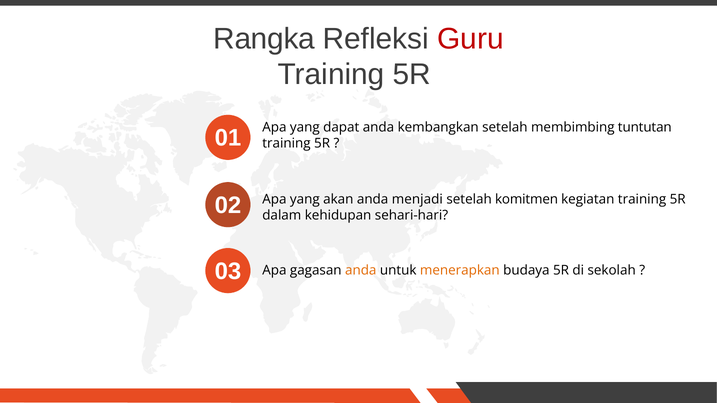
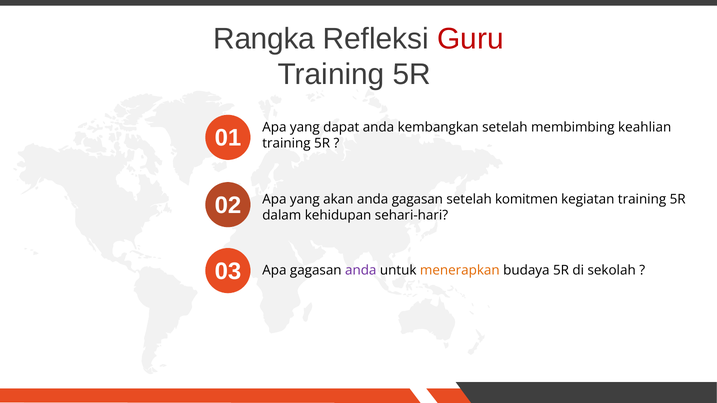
tuntutan: tuntutan -> keahlian (645, 127)
anda menjadi: menjadi -> gagasan (417, 199)
anda colour: orange -> purple (361, 271)
